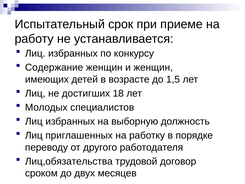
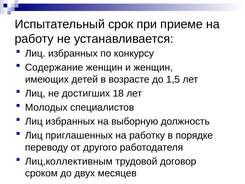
Лиц,обязательства: Лиц,обязательства -> Лиц,коллективным (69, 161)
